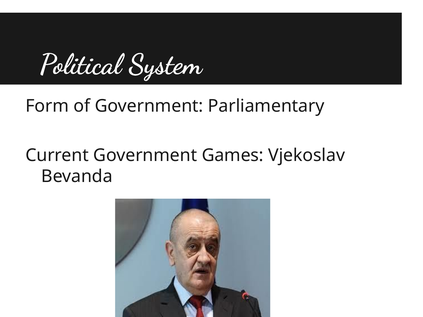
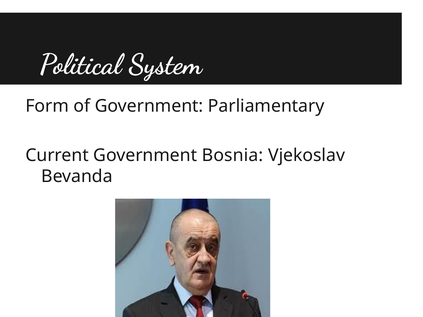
Games: Games -> Bosnia (233, 155)
